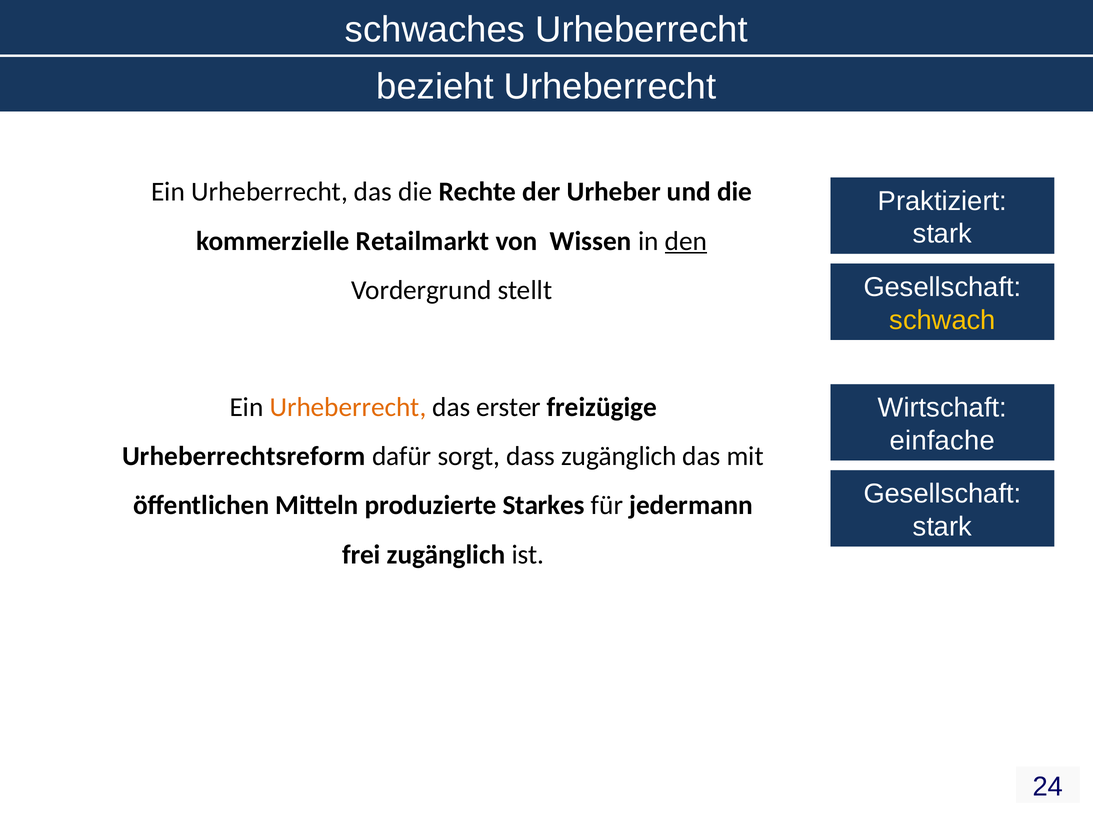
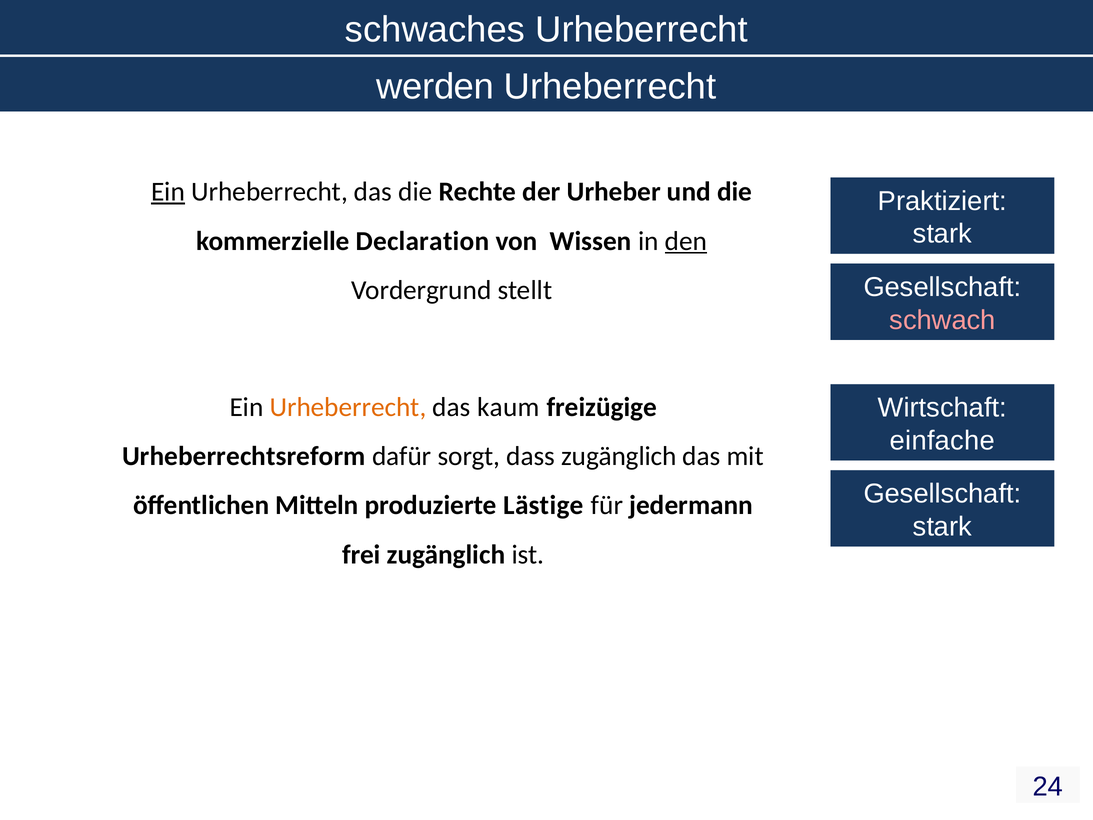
bezieht: bezieht -> werden (435, 87)
Ein underline: none -> present (168, 192)
Retailmarkt: Retailmarkt -> Declaration (423, 241)
schwach colour: yellow -> pink (942, 320)
erster: erster -> kaum (508, 407)
Starkes: Starkes -> Lästige (543, 505)
